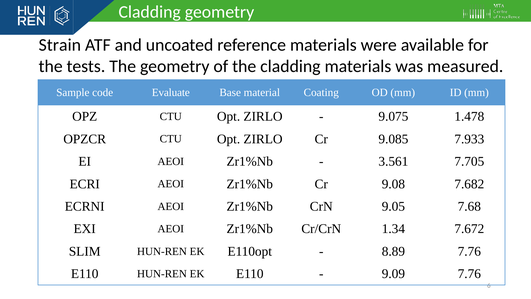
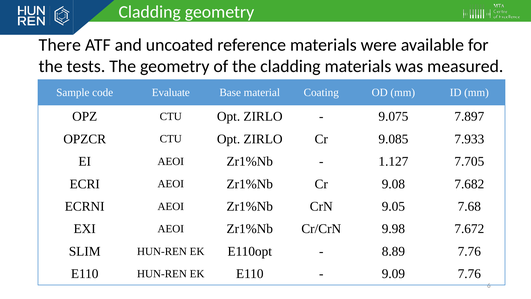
Strain: Strain -> There (60, 45)
1.478: 1.478 -> 7.897 (469, 116)
3.561: 3.561 -> 1.127 (393, 161)
1.34: 1.34 -> 9.98 (393, 229)
